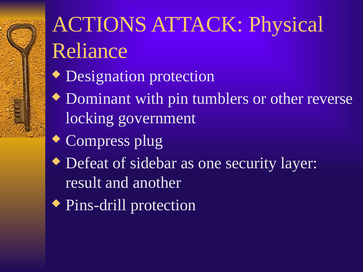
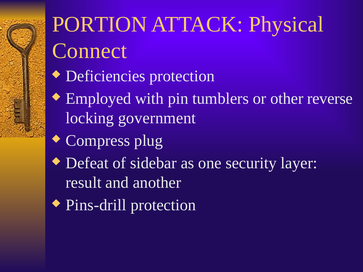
ACTIONS: ACTIONS -> PORTION (100, 24)
Reliance: Reliance -> Connect (90, 51)
Designation: Designation -> Deficiencies (106, 76)
Dominant: Dominant -> Employed (98, 99)
